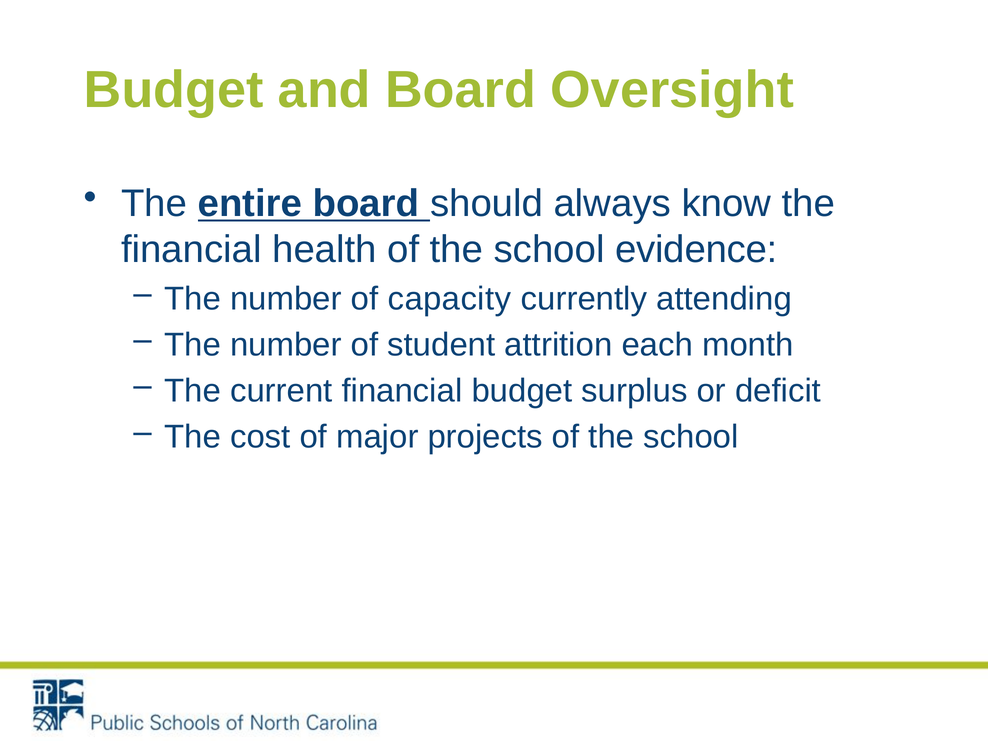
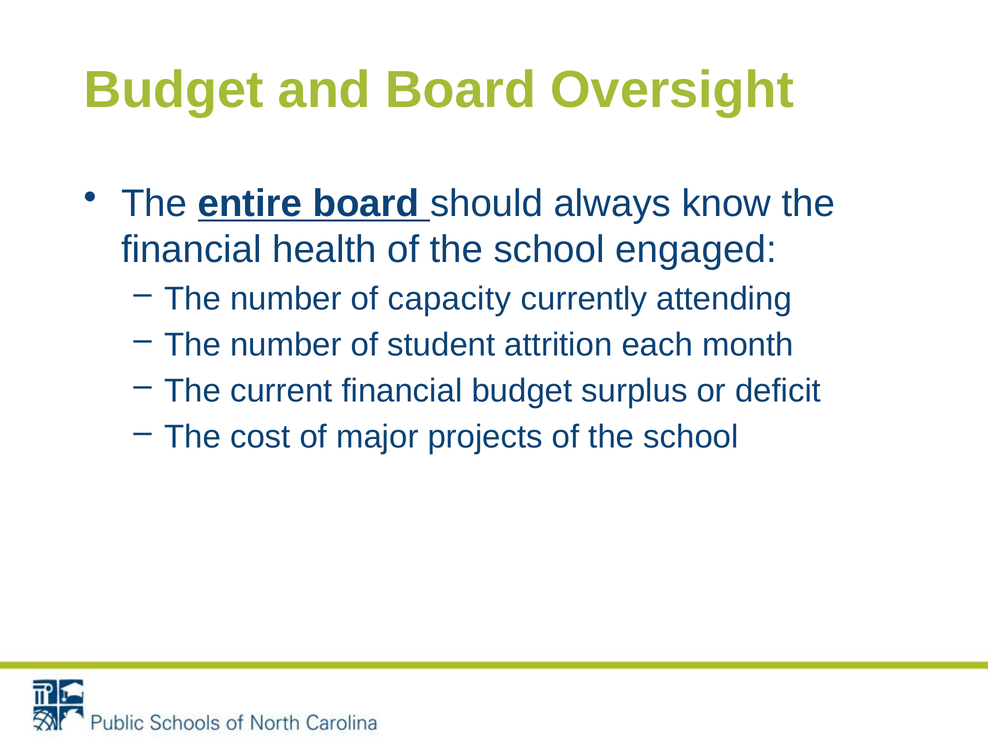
evidence: evidence -> engaged (696, 250)
